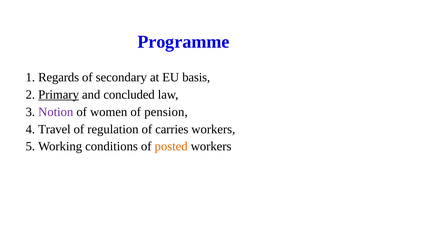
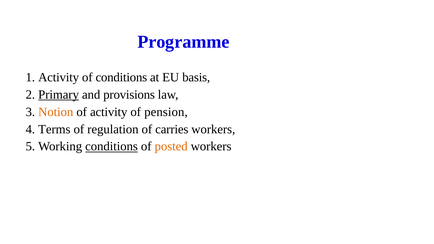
1 Regards: Regards -> Activity (59, 77)
of secondary: secondary -> conditions (121, 77)
concluded: concluded -> provisions (129, 95)
Notion colour: purple -> orange (56, 112)
of women: women -> activity (109, 112)
Travel: Travel -> Terms (54, 129)
conditions underline: none -> present (112, 147)
